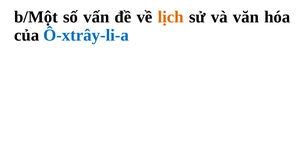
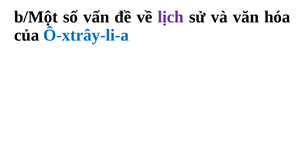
lịch colour: orange -> purple (171, 17)
